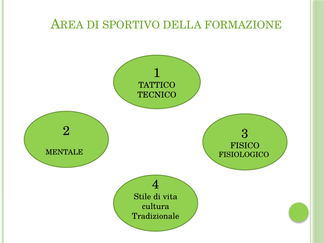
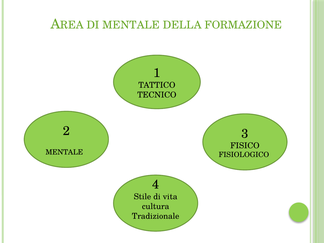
DI SPORTIVO: SPORTIVO -> MENTALE (131, 25)
